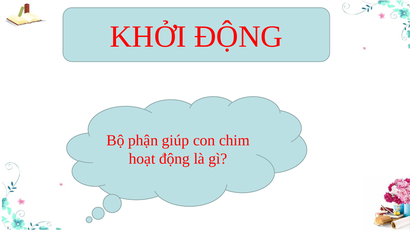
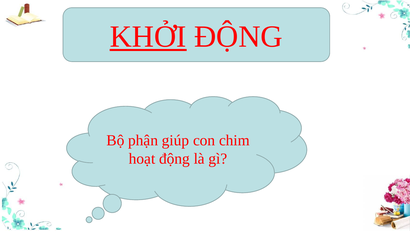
KHỞI underline: none -> present (148, 37)
